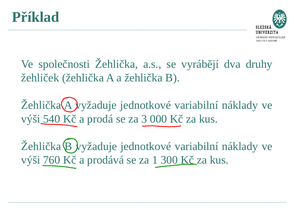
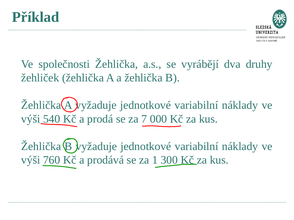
3: 3 -> 7 (144, 119)
